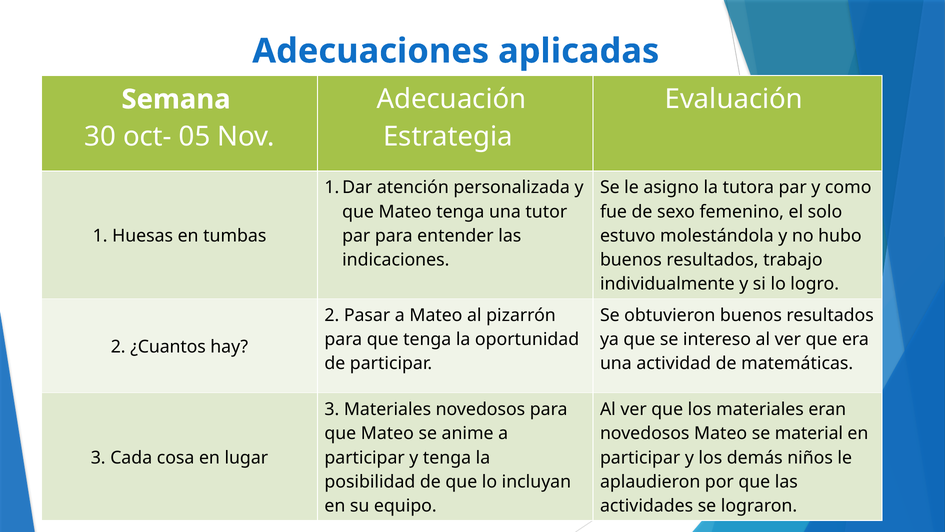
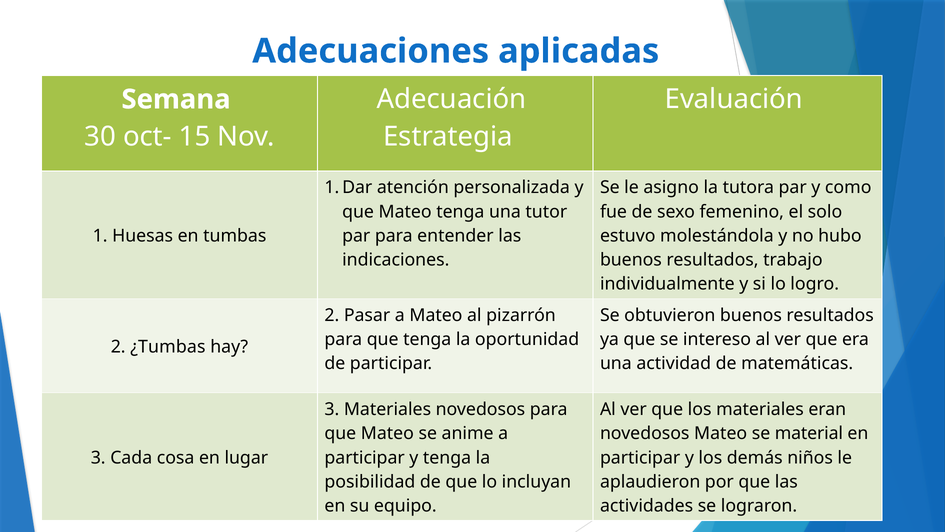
05: 05 -> 15 (195, 137)
¿Cuantos: ¿Cuantos -> ¿Tumbas (168, 346)
